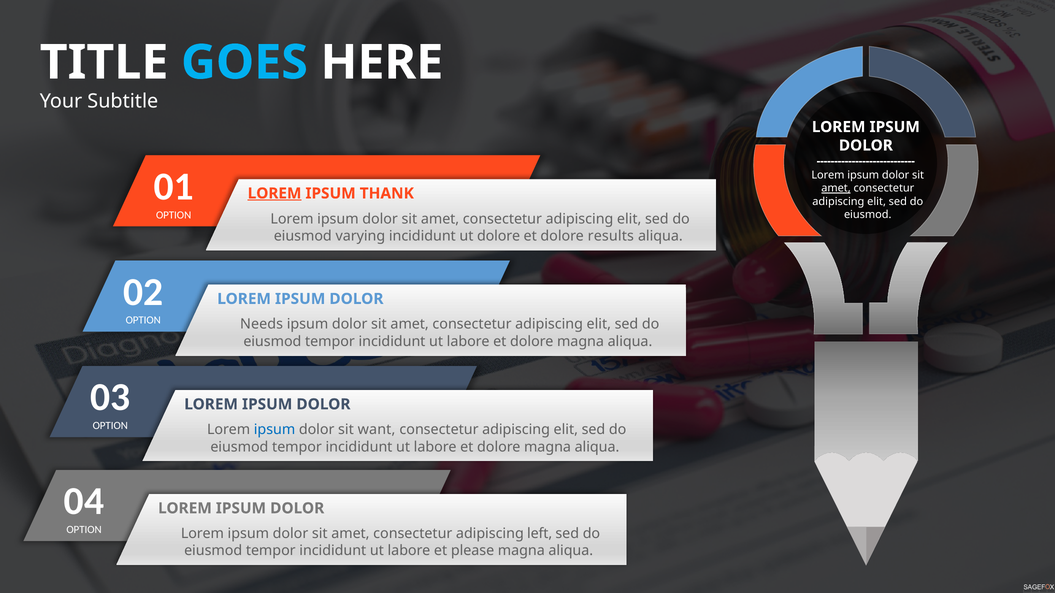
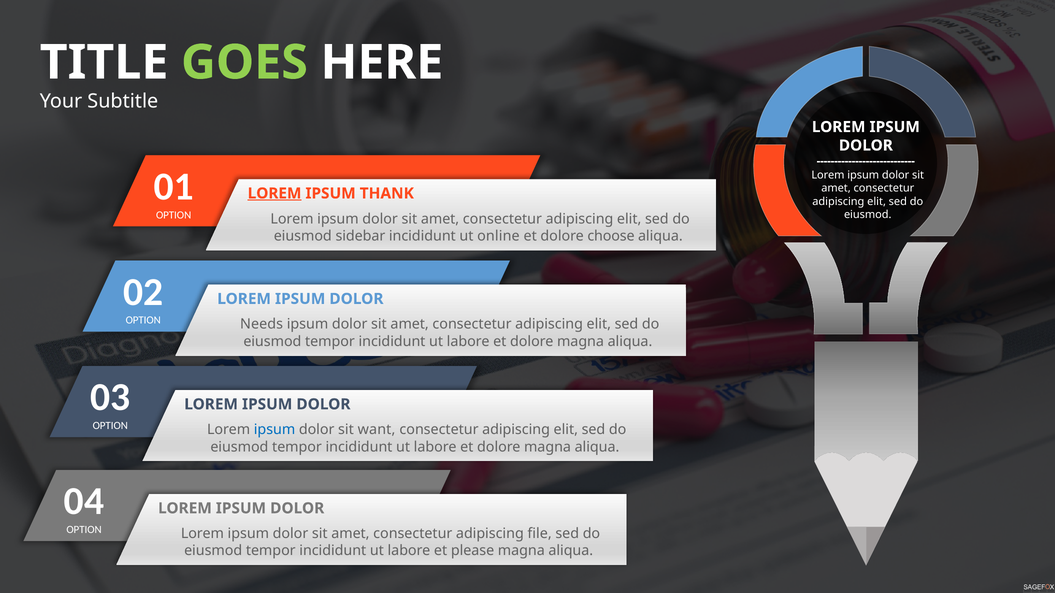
GOES colour: light blue -> light green (244, 63)
amet underline: present -> none (836, 188)
varying: varying -> sidebar (360, 236)
ut dolore: dolore -> online (498, 236)
results: results -> choose (611, 236)
left: left -> file (540, 534)
